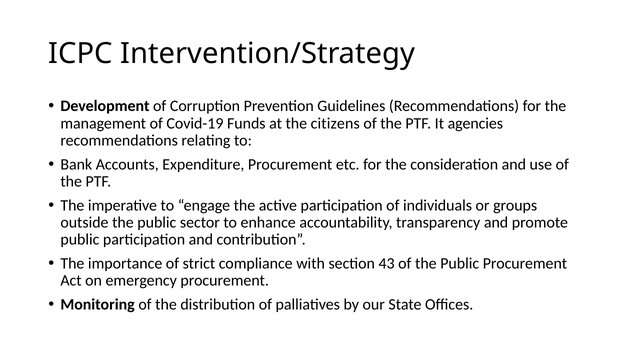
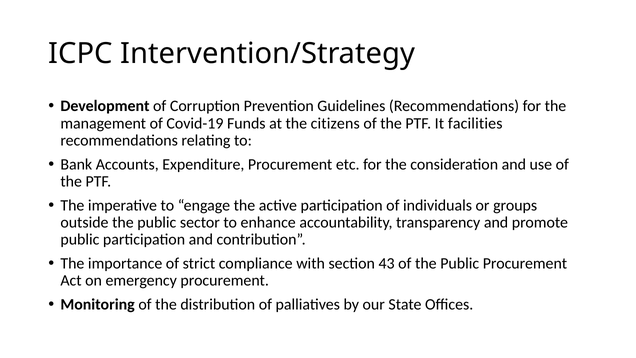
agencies: agencies -> facilities (475, 123)
